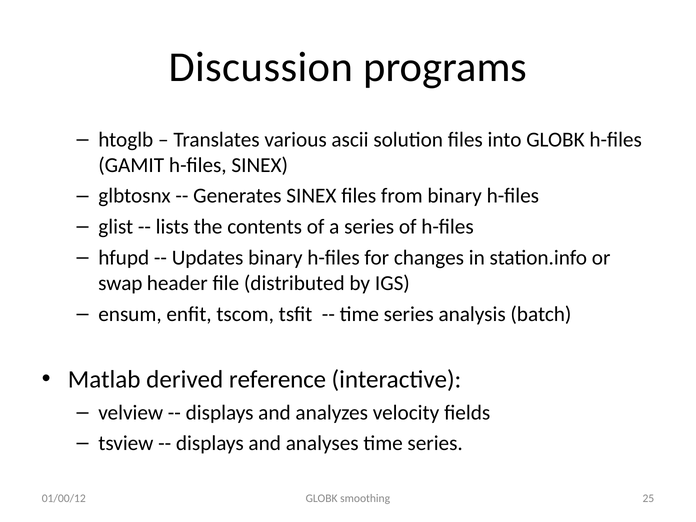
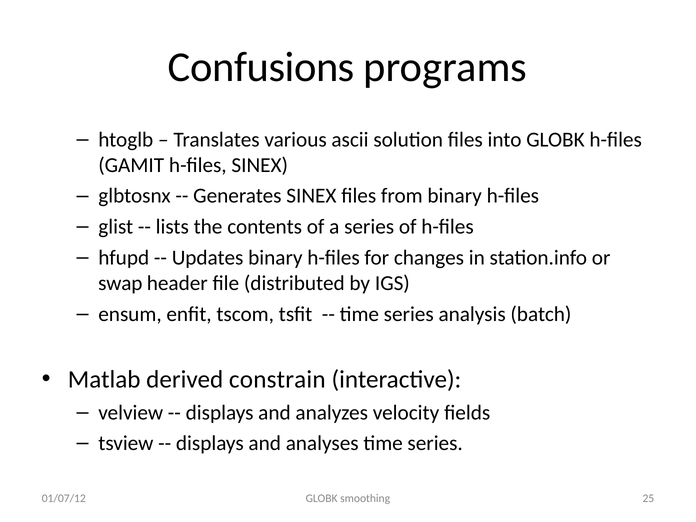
Discussion: Discussion -> Confusions (261, 67)
reference: reference -> constrain (277, 380)
01/00/12: 01/00/12 -> 01/07/12 (64, 499)
